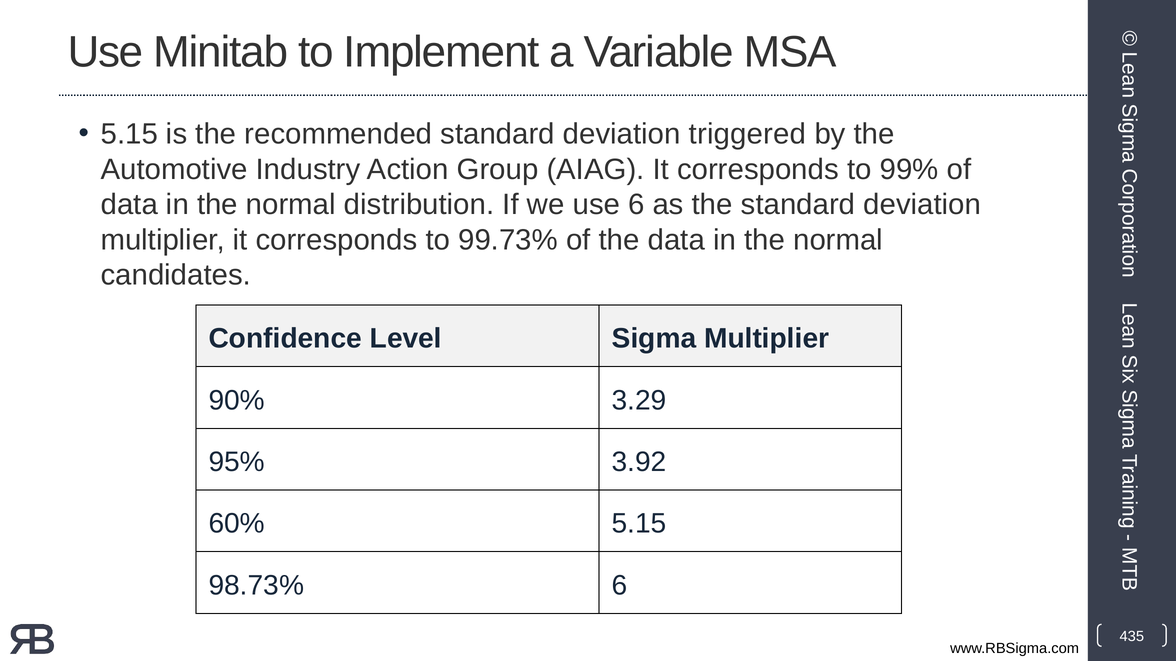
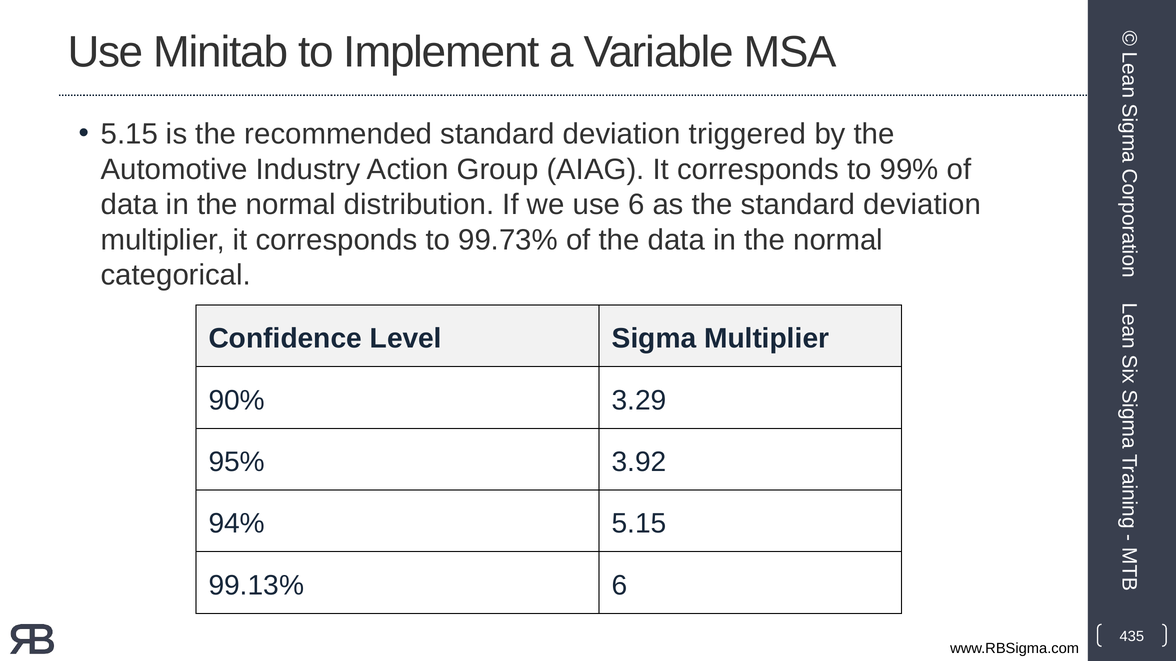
candidates: candidates -> categorical (176, 275)
60%: 60% -> 94% (237, 524)
98.73%: 98.73% -> 99.13% (256, 586)
